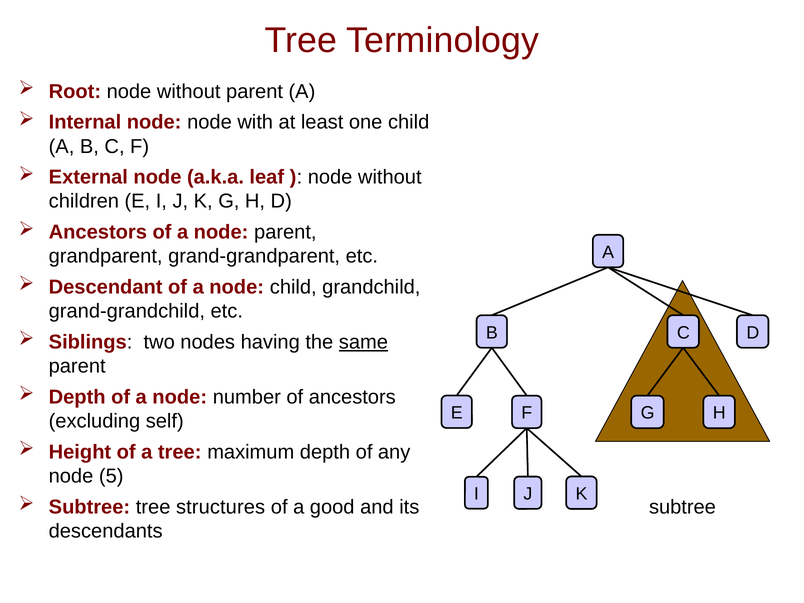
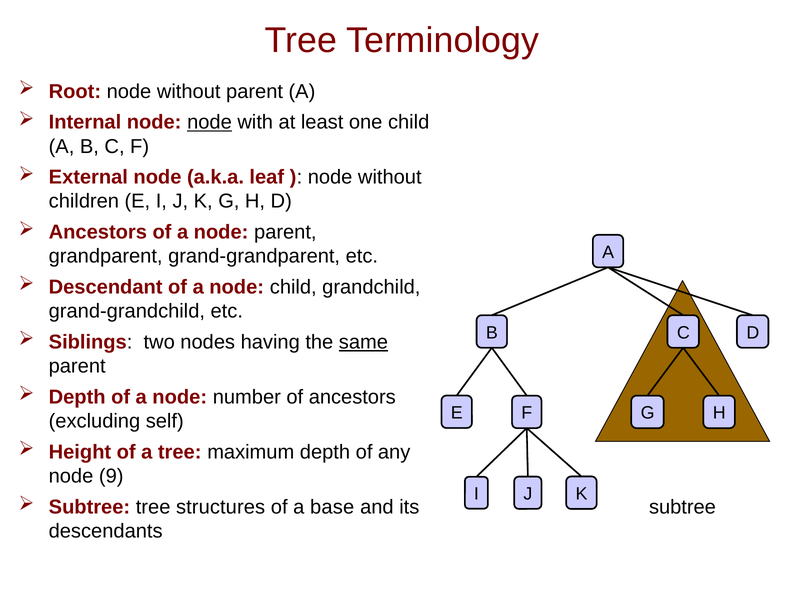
node underline: none -> present (209, 122)
5: 5 -> 9 (111, 476)
good: good -> base (332, 507)
